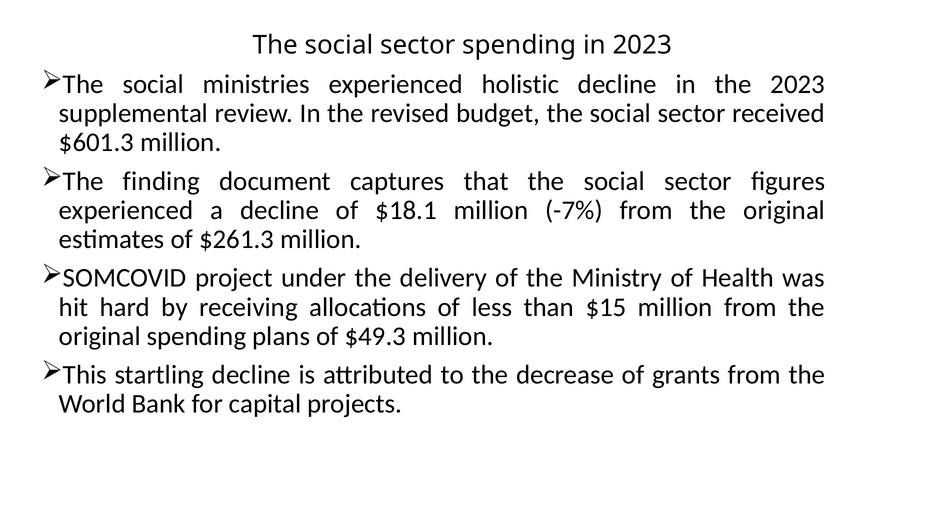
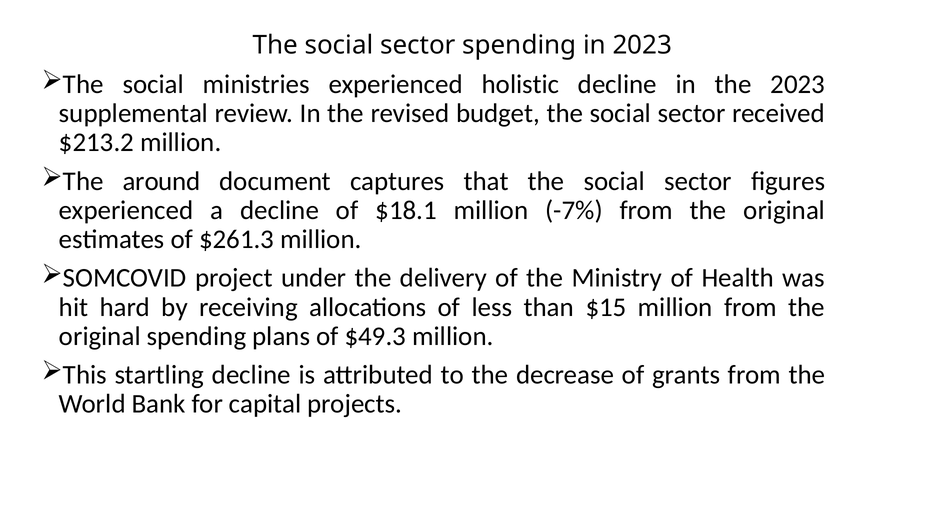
$601.3: $601.3 -> $213.2 (96, 143)
finding: finding -> around (162, 181)
